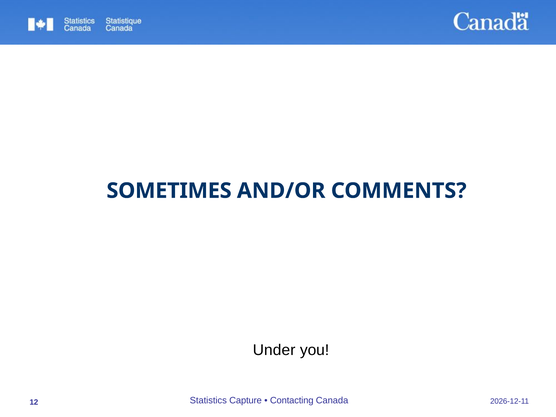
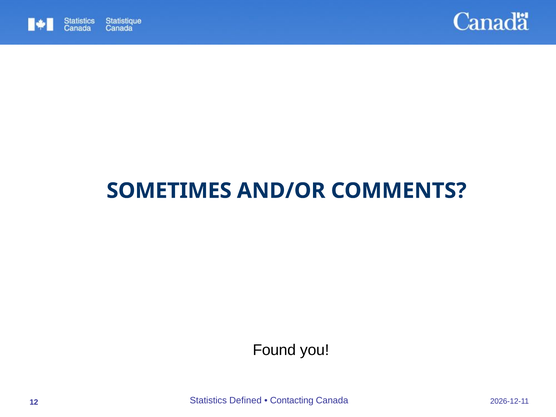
Under: Under -> Found (274, 350)
Capture: Capture -> Defined (245, 400)
